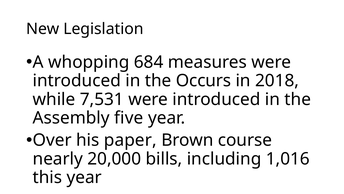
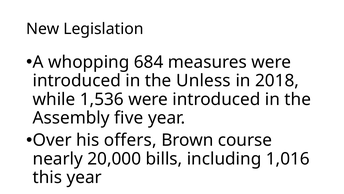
Occurs: Occurs -> Unless (203, 81)
7,531: 7,531 -> 1,536 (102, 99)
paper: paper -> offers (130, 140)
